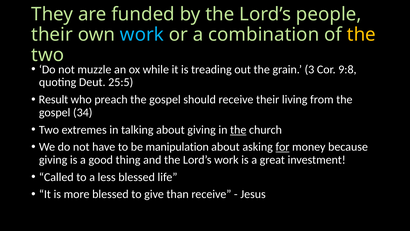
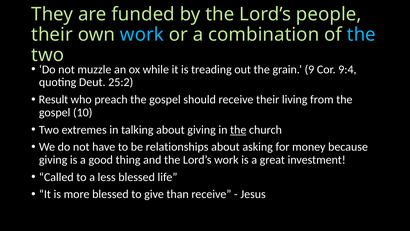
the colour: yellow -> light blue (361, 34)
3: 3 -> 9 (309, 69)
9:8: 9:8 -> 9:4 (347, 69)
25:5: 25:5 -> 25:2 (121, 82)
34: 34 -> 10 (83, 112)
manipulation: manipulation -> relationships (177, 147)
for underline: present -> none (283, 147)
